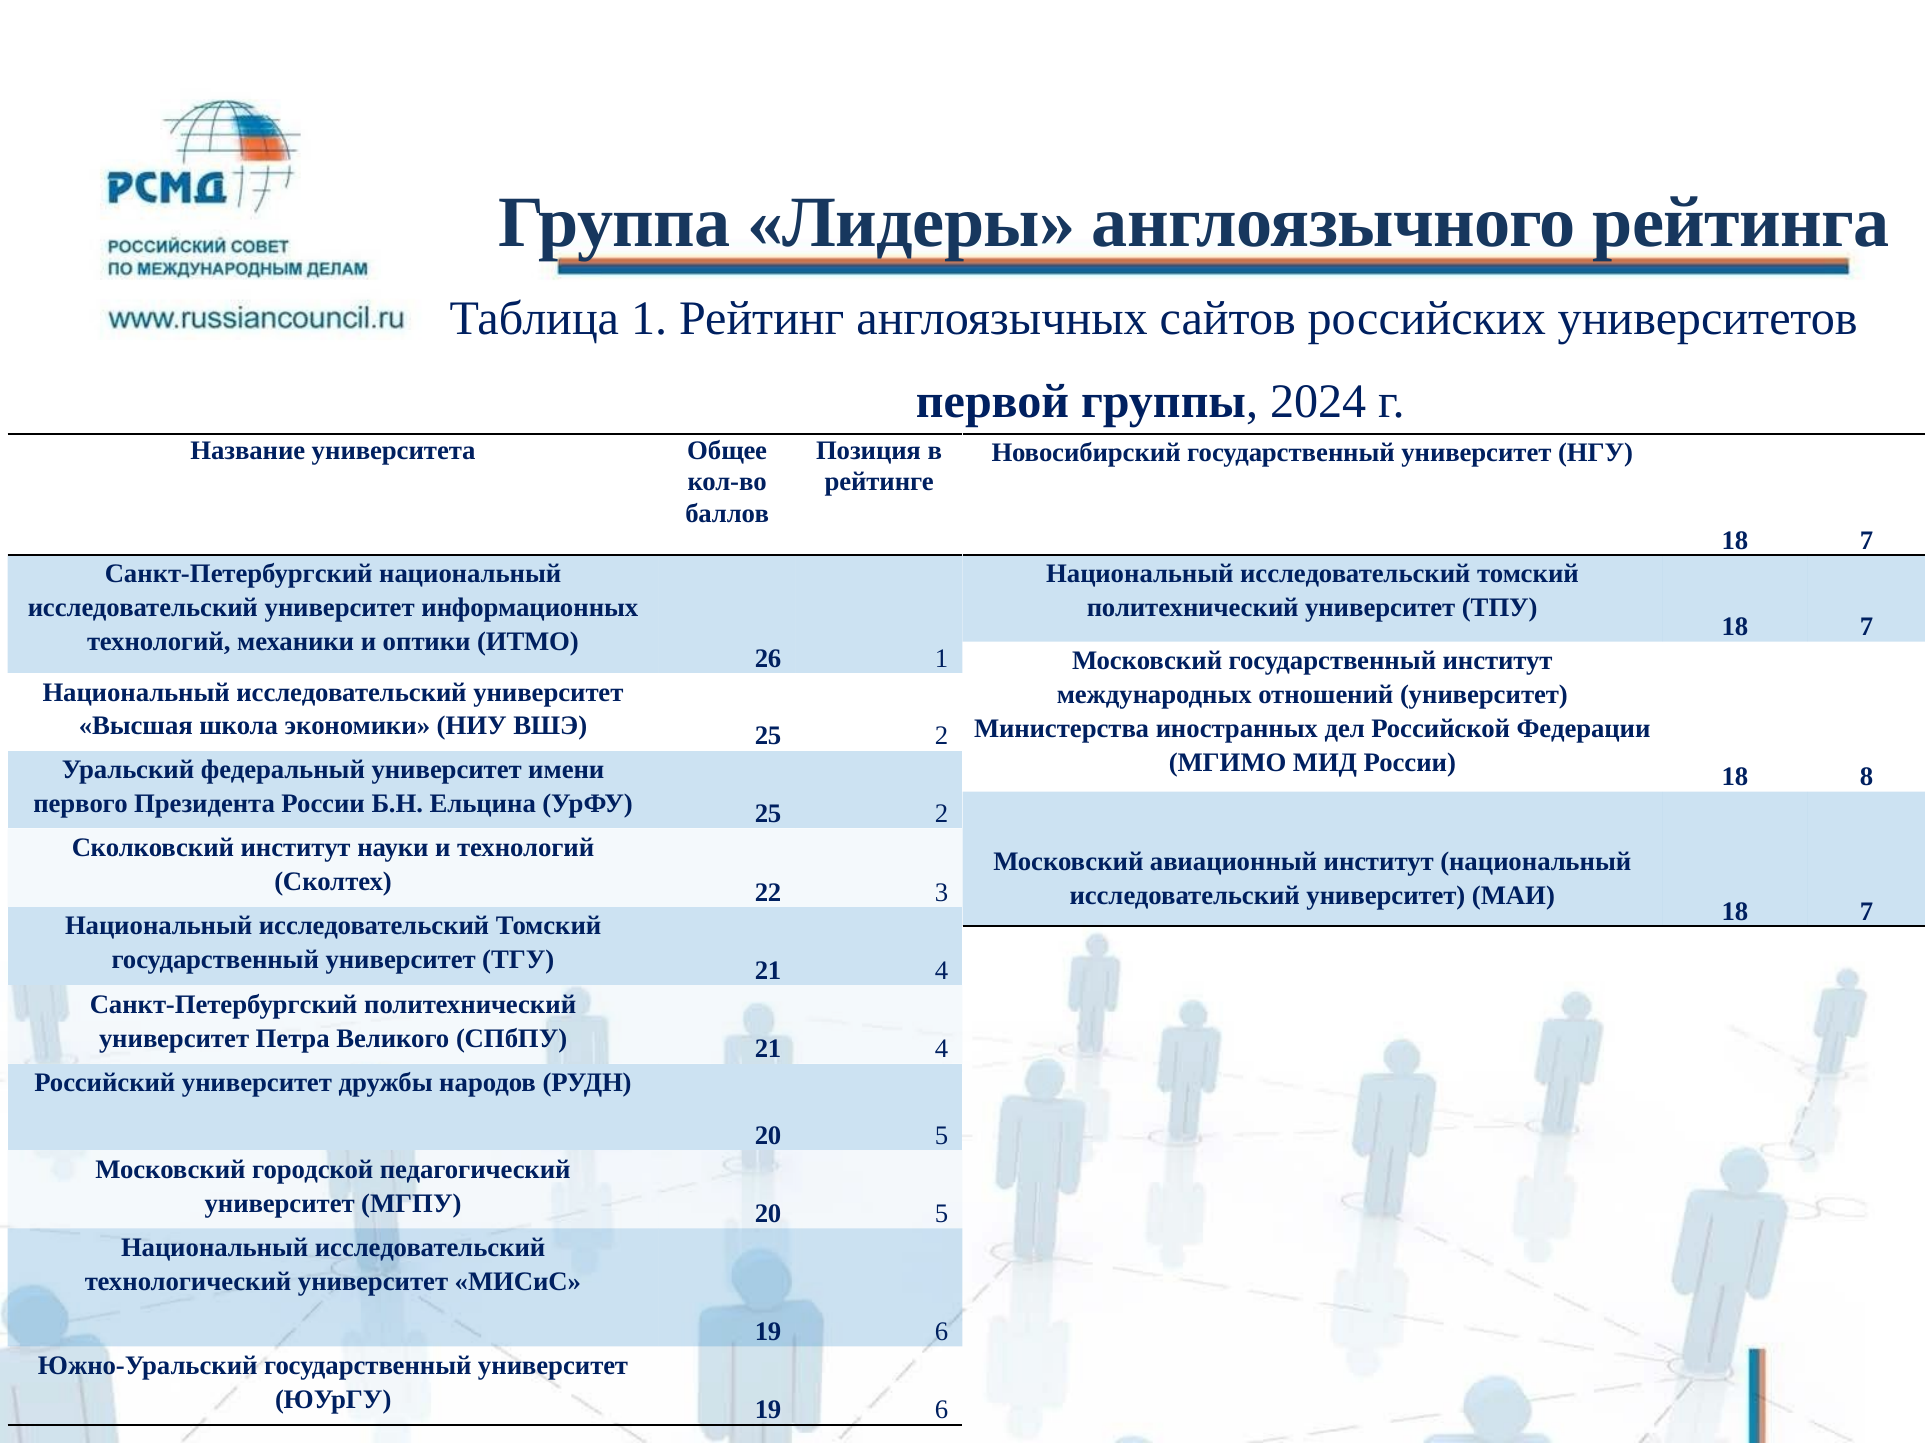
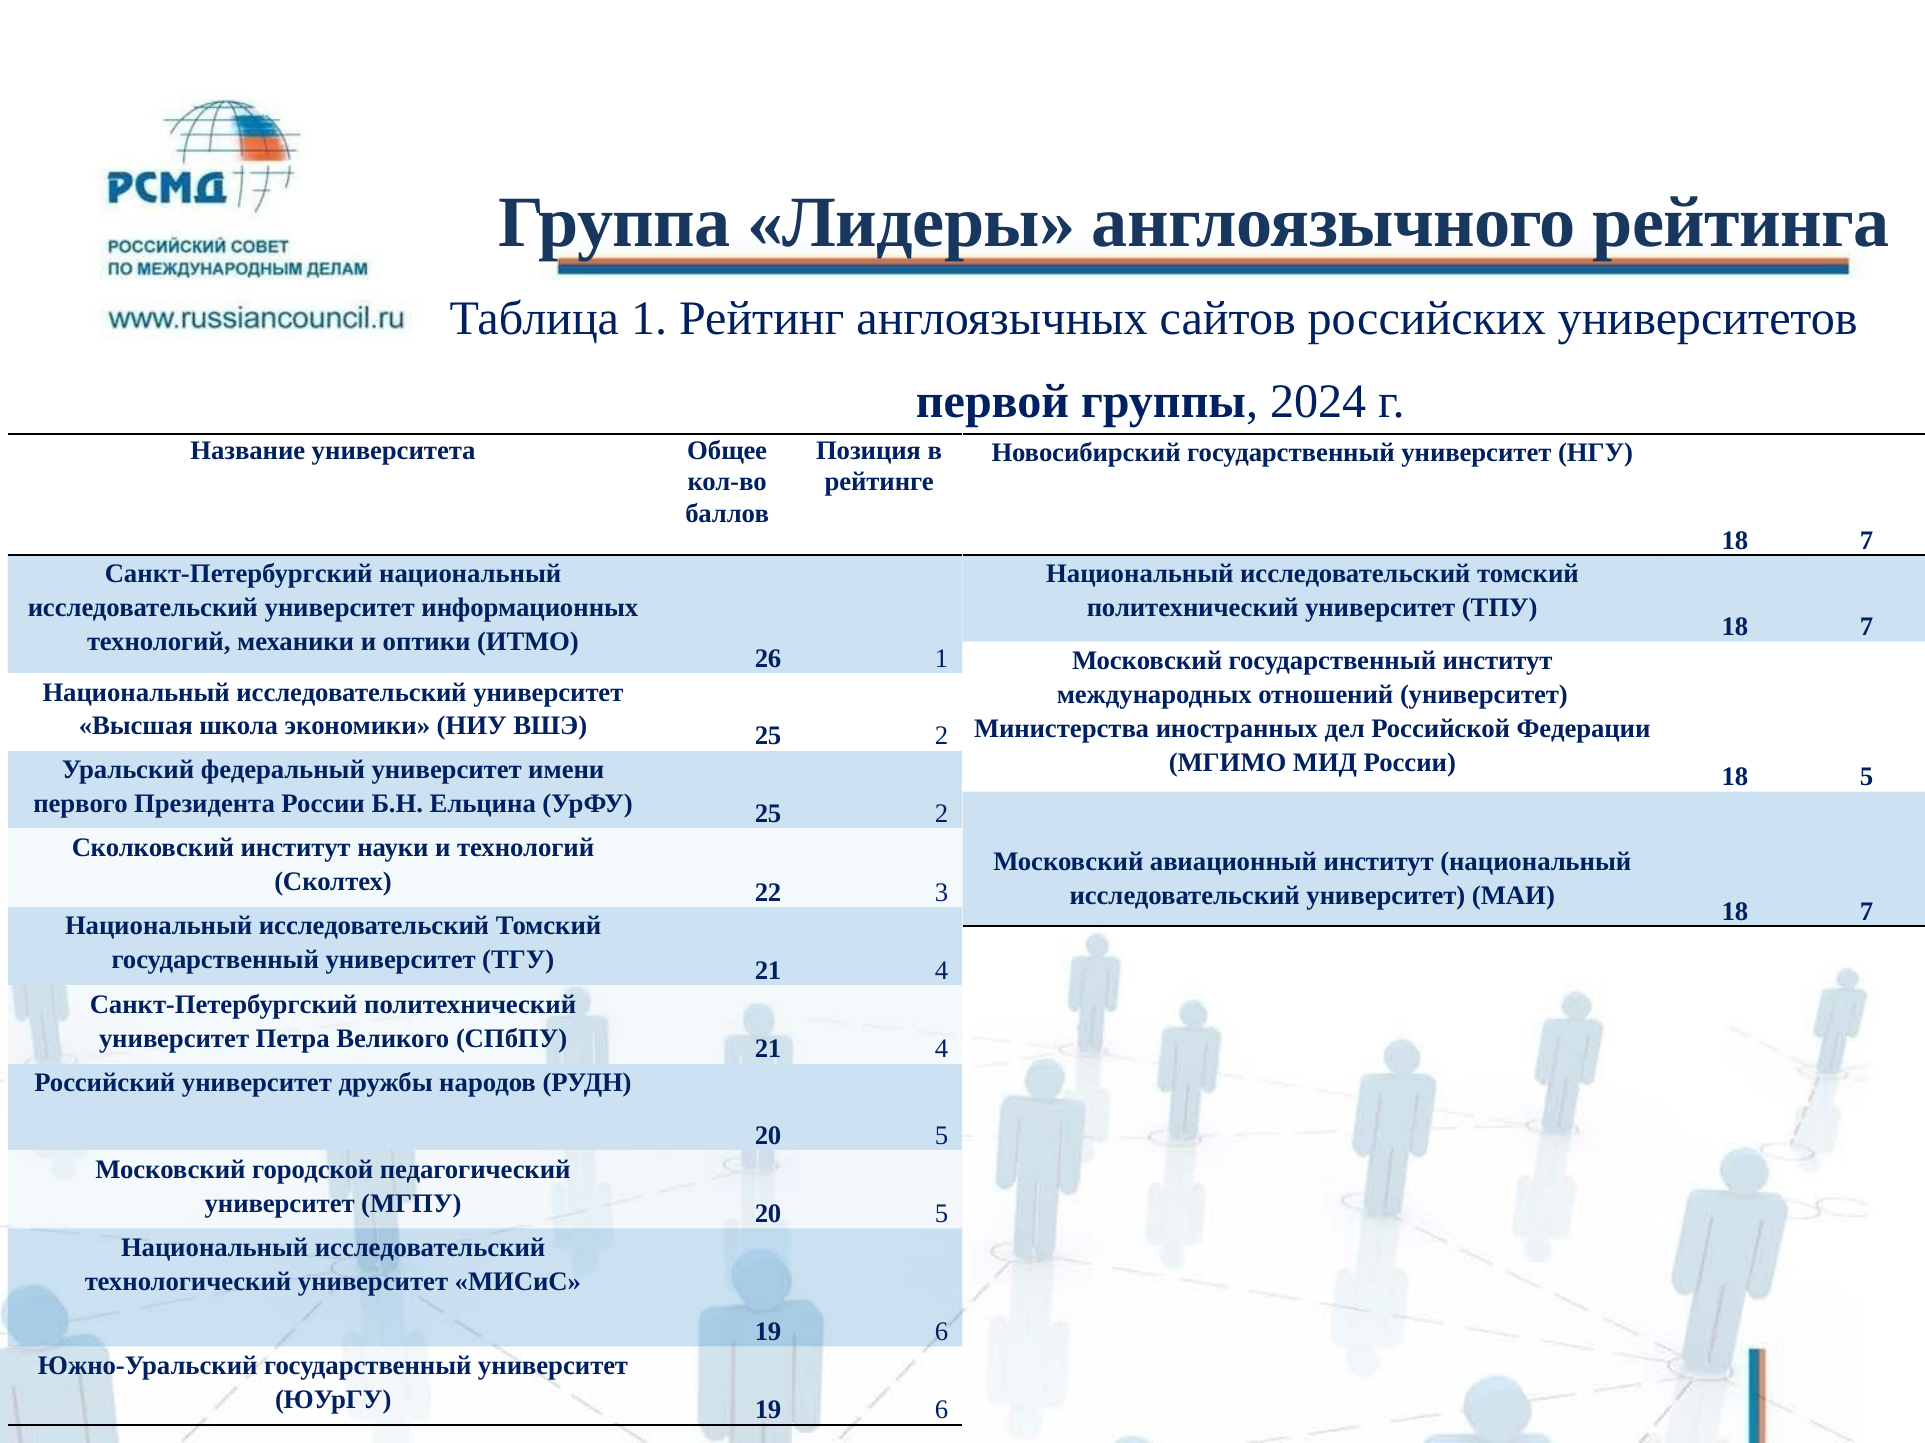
18 8: 8 -> 5 (1867, 777)
